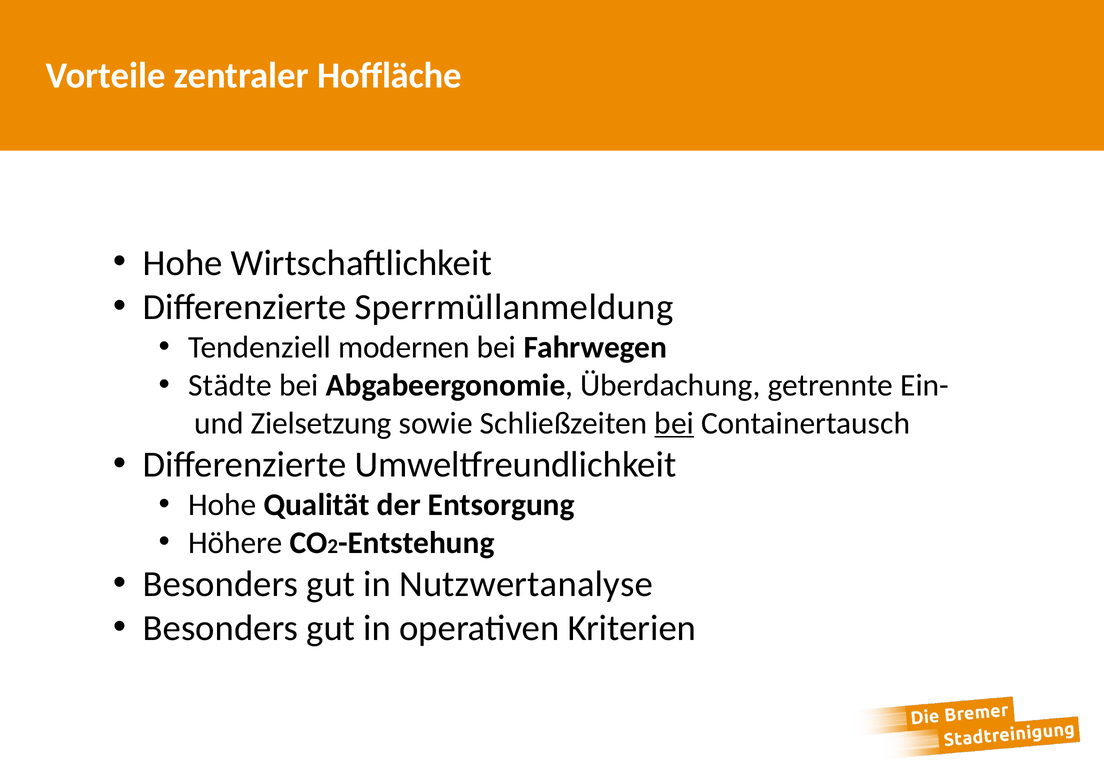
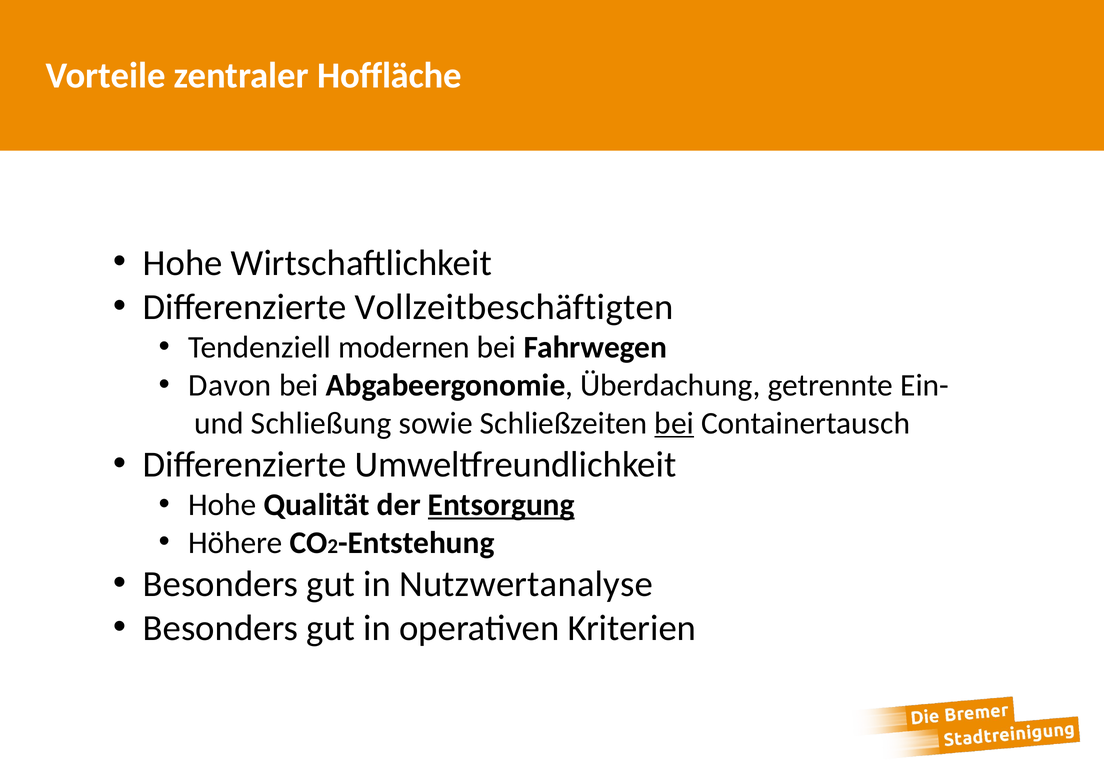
Sperrmüllanmeldung: Sperrmüllanmeldung -> Vollzeitbeschäftigten (514, 307)
Städte: Städte -> Davon (230, 385)
Zielsetzung: Zielsetzung -> Schließung (321, 423)
Entsorgung underline: none -> present (501, 505)
